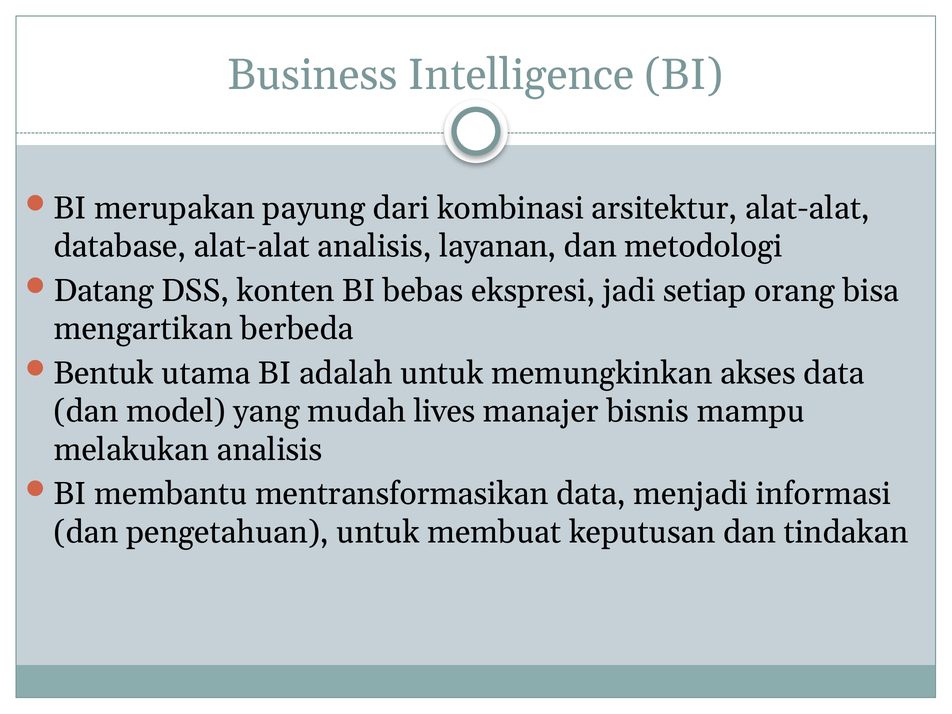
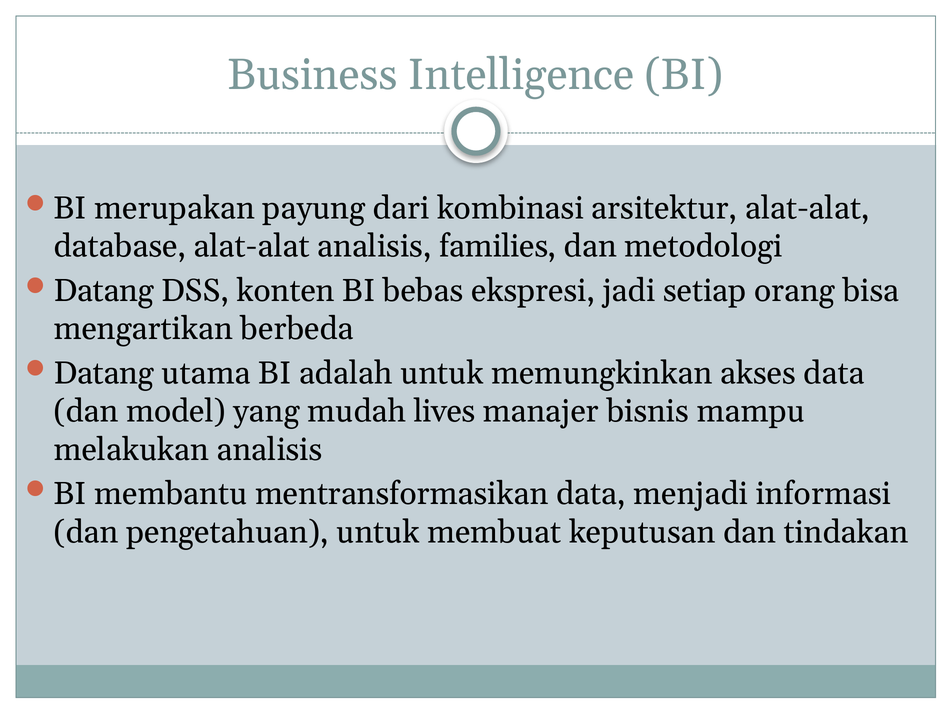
layanan: layanan -> families (498, 246)
Bentuk: Bentuk -> Datang (104, 373)
